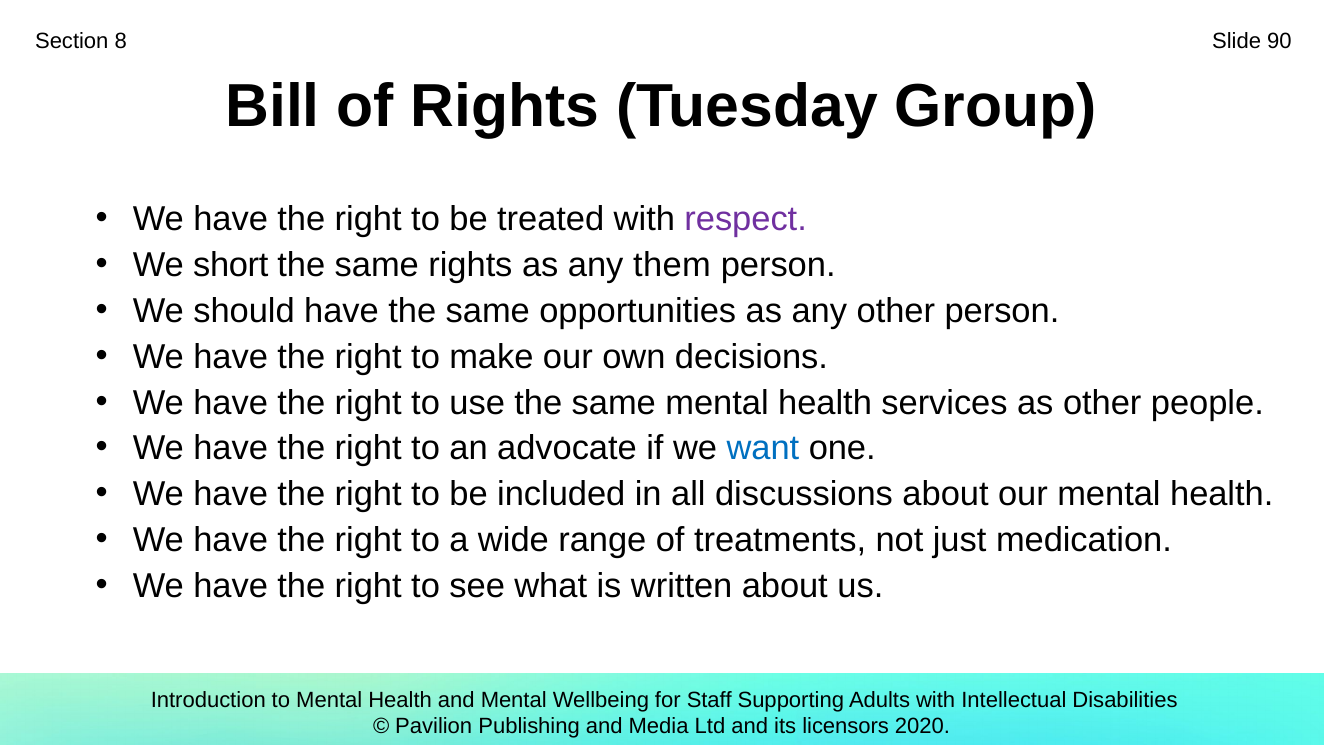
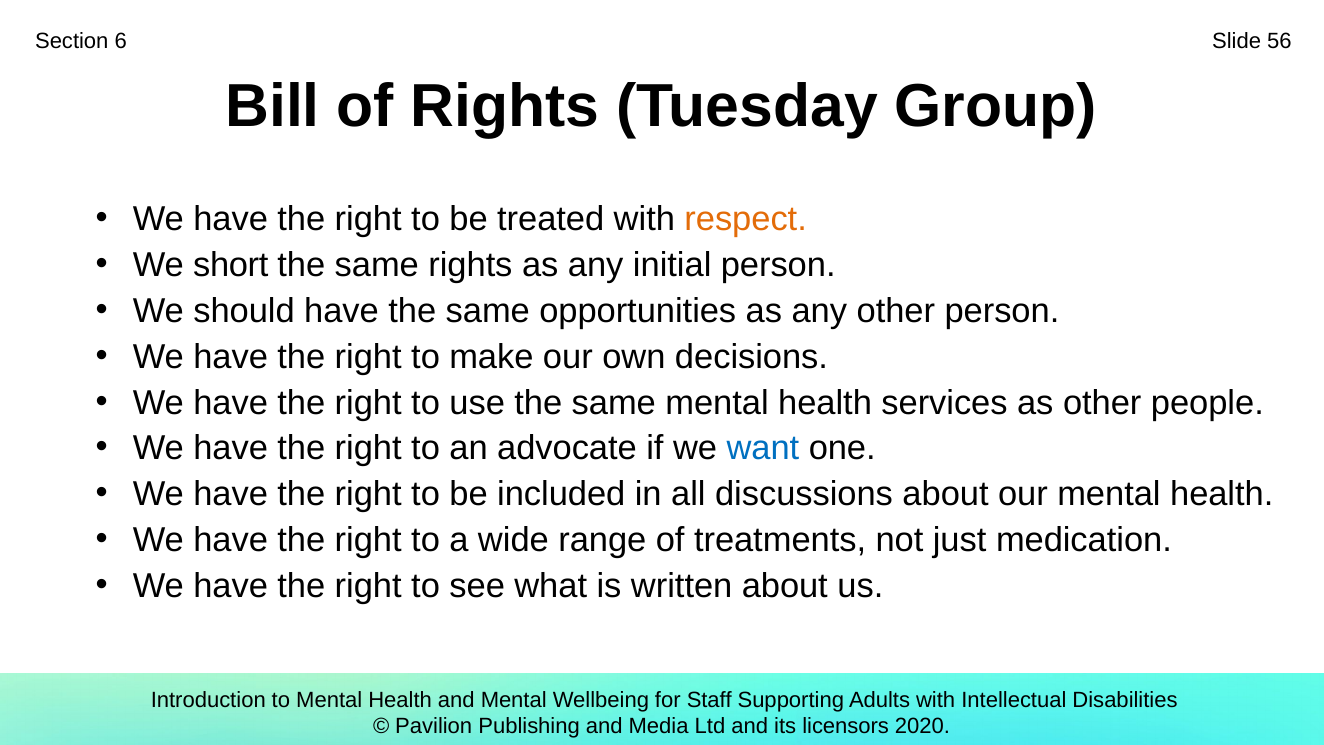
8: 8 -> 6 (121, 42)
90: 90 -> 56 (1279, 42)
respect colour: purple -> orange (746, 219)
them: them -> initial (672, 265)
